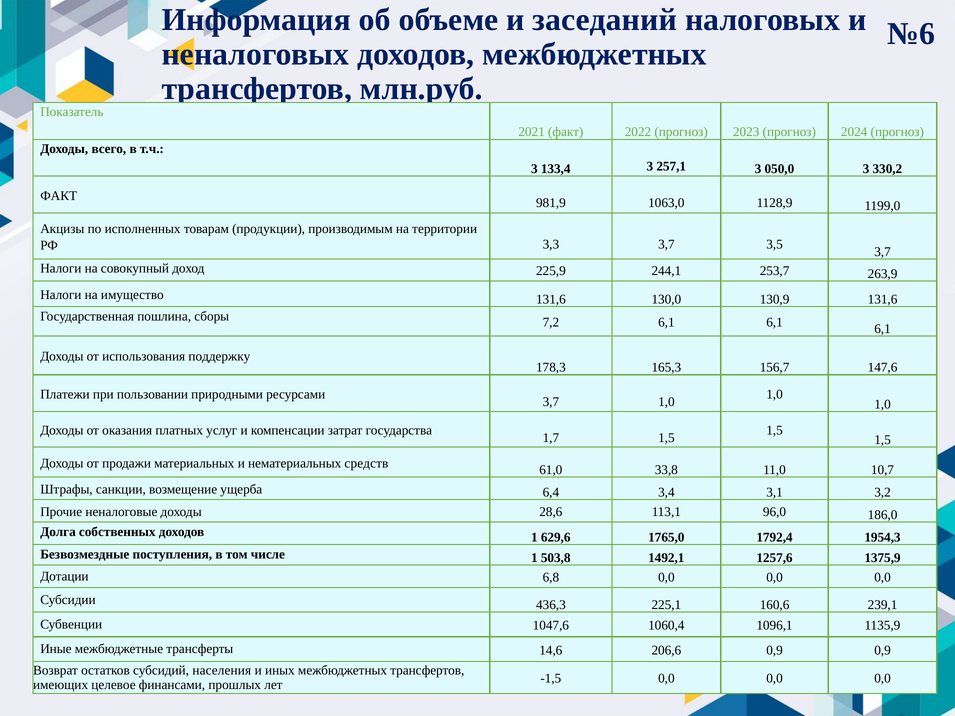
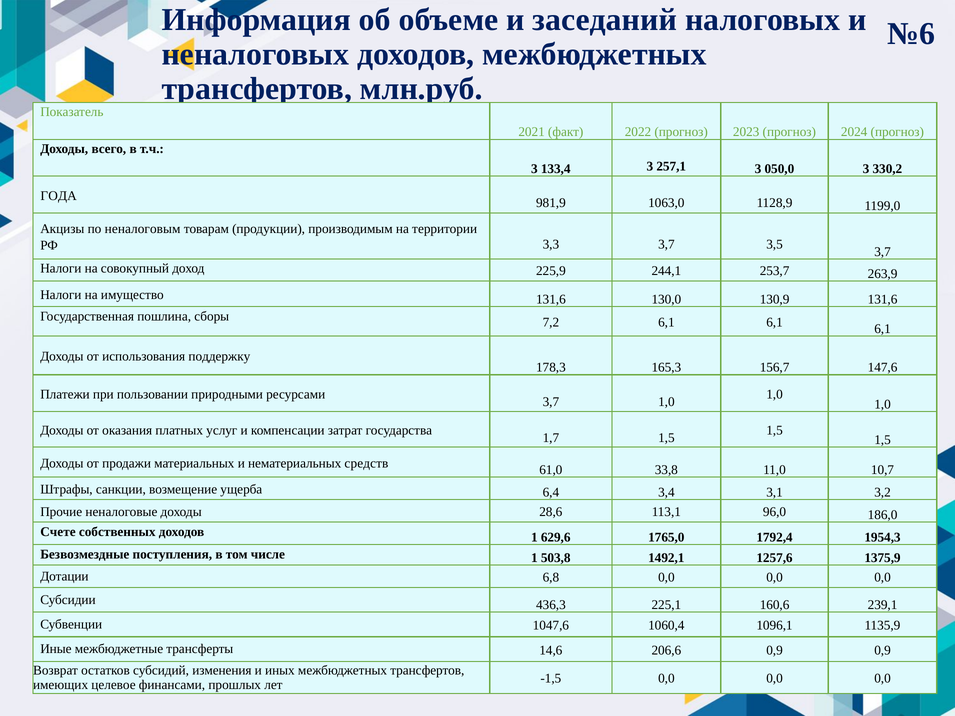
ФАКТ: ФАКТ -> ГОДА (59, 196)
исполненных: исполненных -> неналоговым (143, 229)
Долга: Долга -> Счете (58, 532)
населения: населения -> изменения (222, 670)
